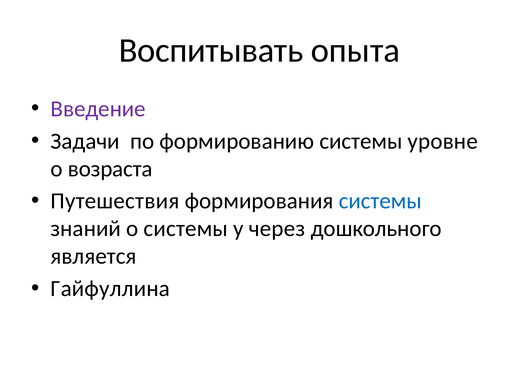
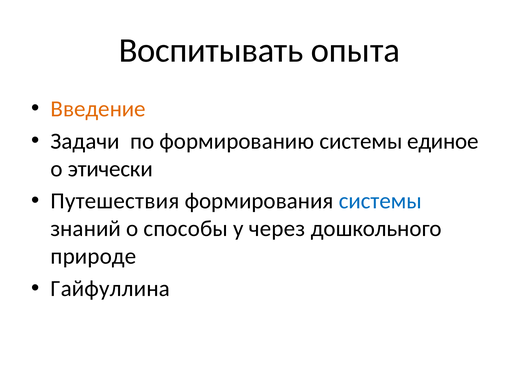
Введение colour: purple -> orange (98, 109)
уровне: уровне -> единое (443, 141)
возраста: возраста -> этически (110, 169)
о системы: системы -> способы (186, 229)
является: является -> природе (93, 257)
